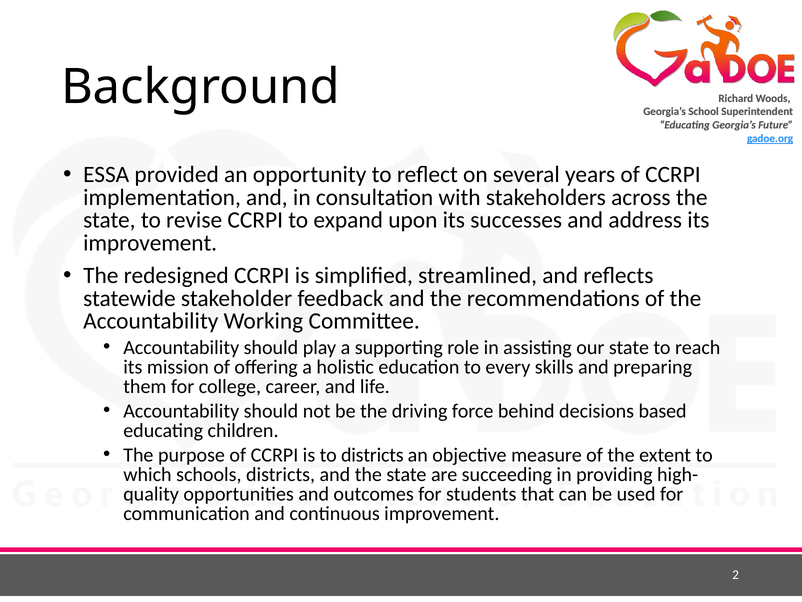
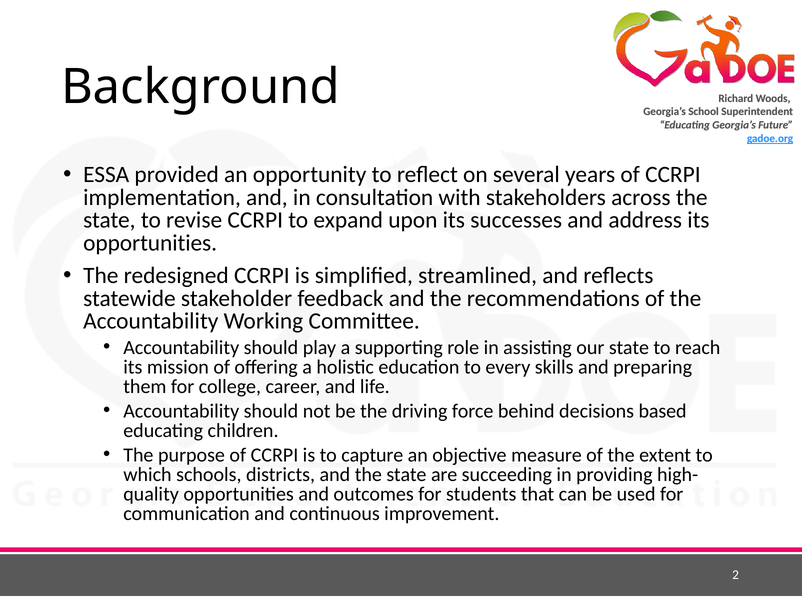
improvement: improvement -> opportunities (150, 243)
to districts: districts -> capture (372, 455)
